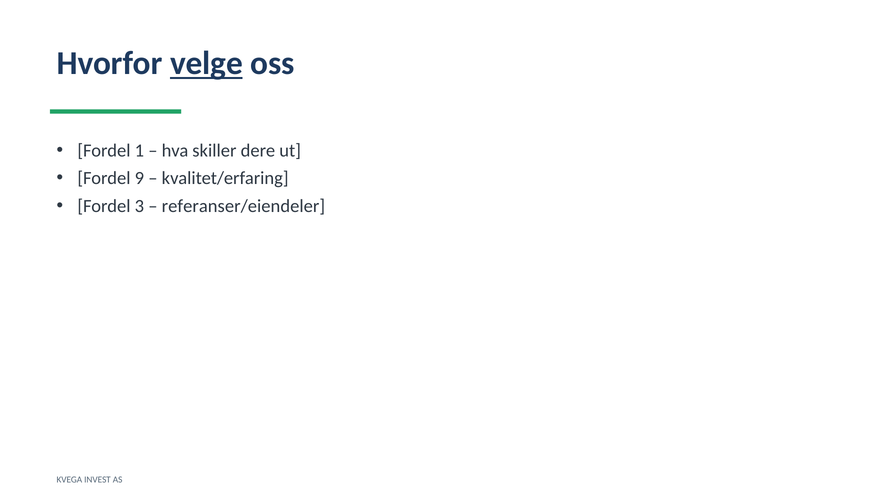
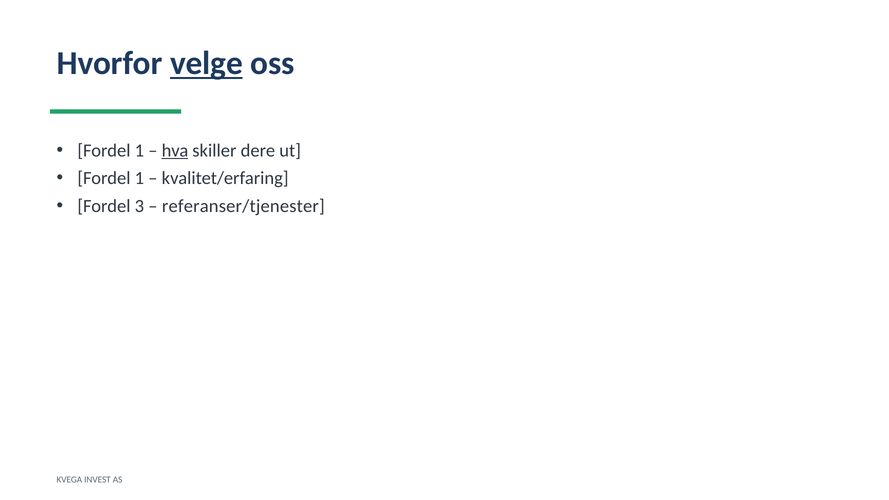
hva underline: none -> present (175, 151)
9: 9 -> 1 (139, 178)
referanser/eiendeler: referanser/eiendeler -> referanser/tjenester (243, 206)
